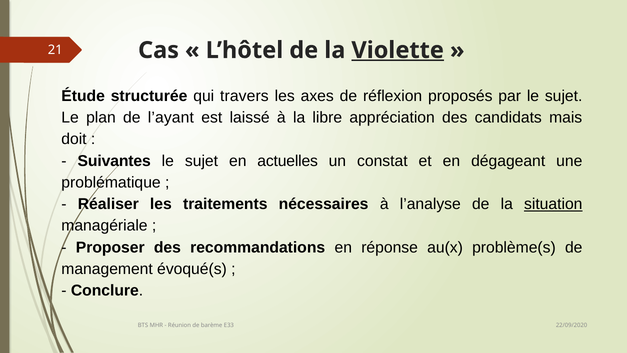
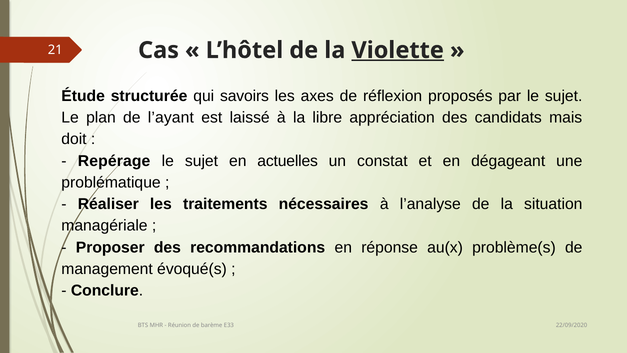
travers: travers -> savoirs (245, 96)
Suivantes: Suivantes -> Repérage (114, 161)
situation underline: present -> none (553, 204)
